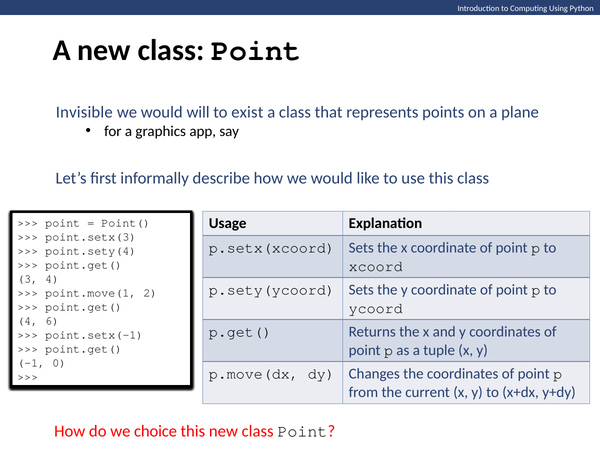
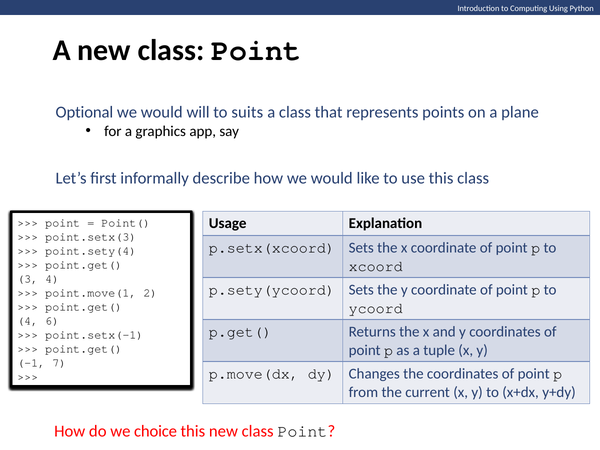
Invisible: Invisible -> Optional (84, 112)
exist: exist -> suits (247, 112)
0: 0 -> 7 (59, 363)
